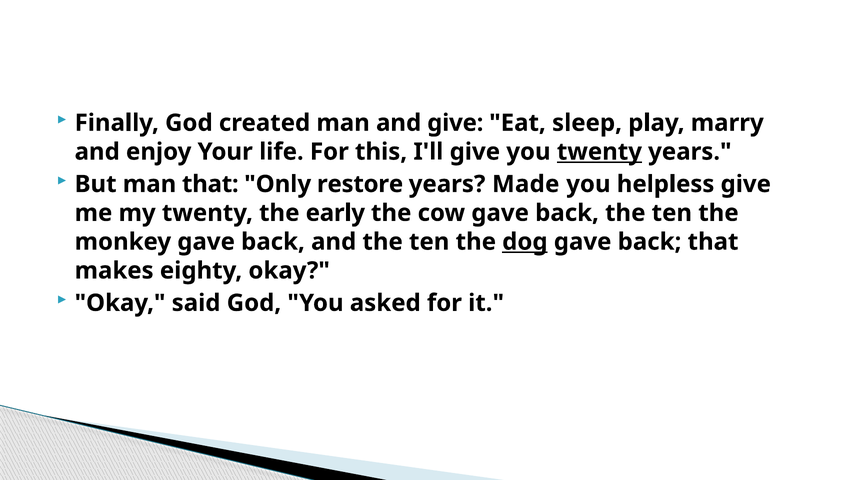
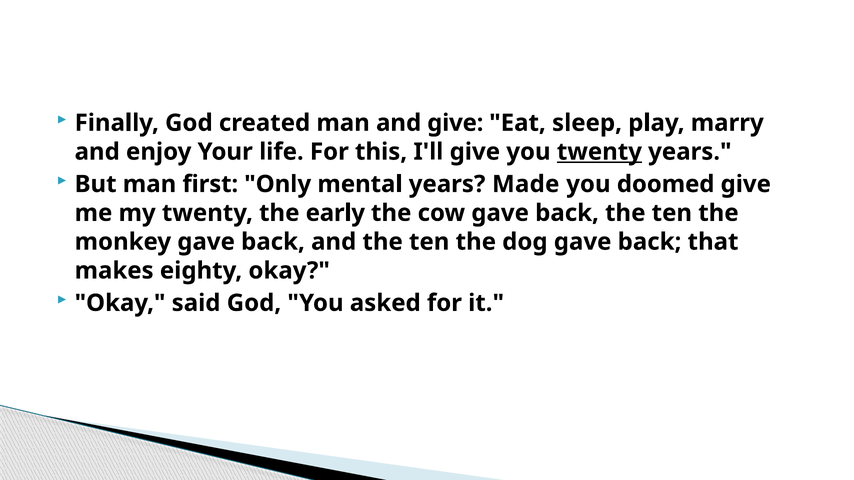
man that: that -> first (210, 184)
restore: restore -> mental (360, 184)
helpless: helpless -> doomed (666, 184)
dog underline: present -> none (525, 242)
